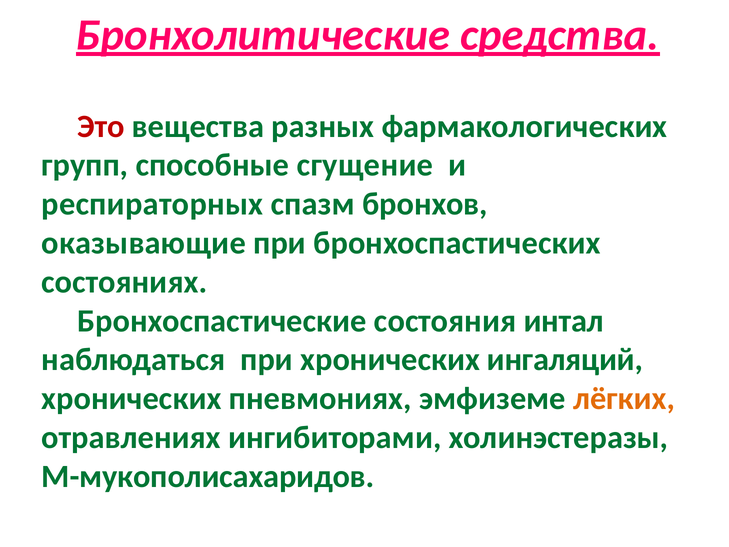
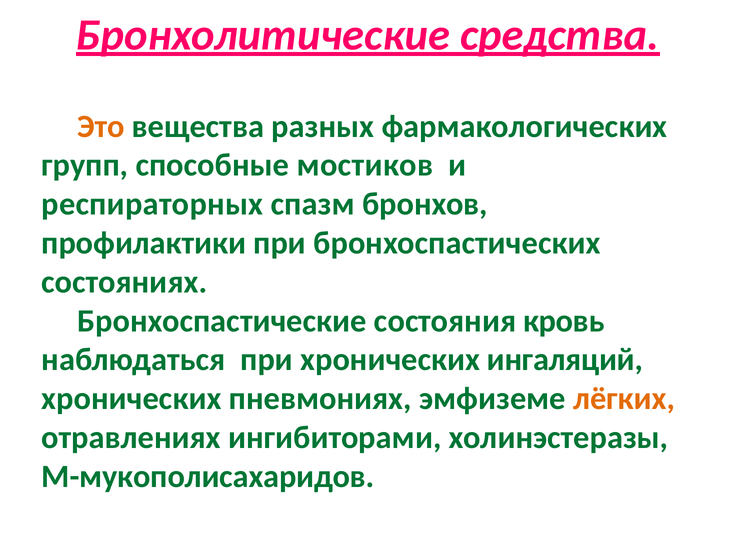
Это colour: red -> orange (101, 126)
сгущение: сгущение -> мостиков (365, 165)
оказывающие: оказывающие -> профилактики (144, 243)
интал: интал -> кровь (564, 321)
